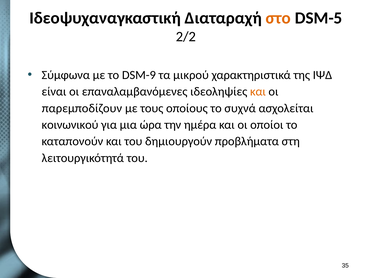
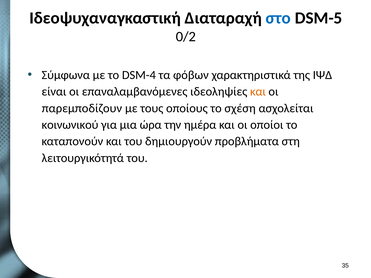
στο colour: orange -> blue (278, 18)
2/2: 2/2 -> 0/2 (186, 37)
DSM-9: DSM-9 -> DSM-4 (139, 75)
μικρού: μικρού -> φόβων (191, 75)
συχνά: συχνά -> σχέση (240, 108)
